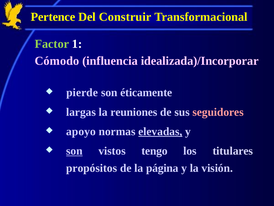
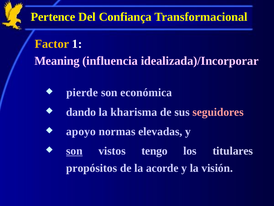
Construir: Construir -> Confiança (125, 17)
Factor colour: light green -> yellow (52, 44)
Cómodo: Cómodo -> Meaning (57, 61)
éticamente: éticamente -> económica (146, 92)
largas: largas -> dando (81, 112)
reuniones: reuniones -> kharisma (134, 112)
elevadas underline: present -> none (160, 131)
página: página -> acorde (162, 168)
